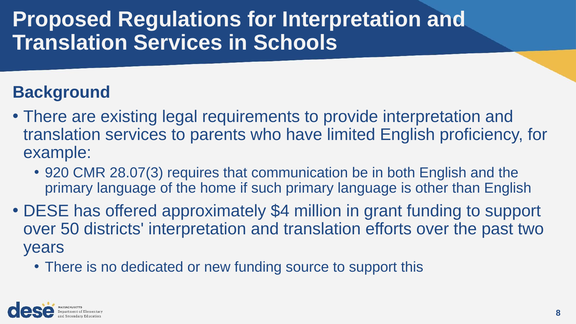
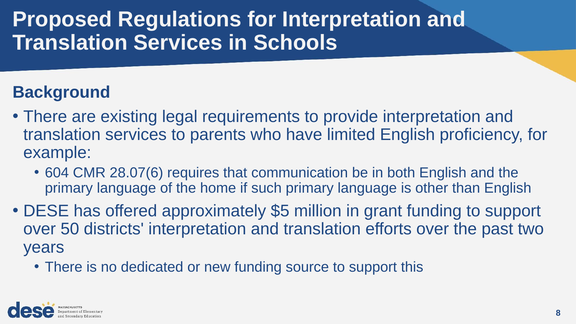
920: 920 -> 604 (57, 173)
28.07(3: 28.07(3 -> 28.07(6 (136, 173)
$4: $4 -> $5 (280, 211)
